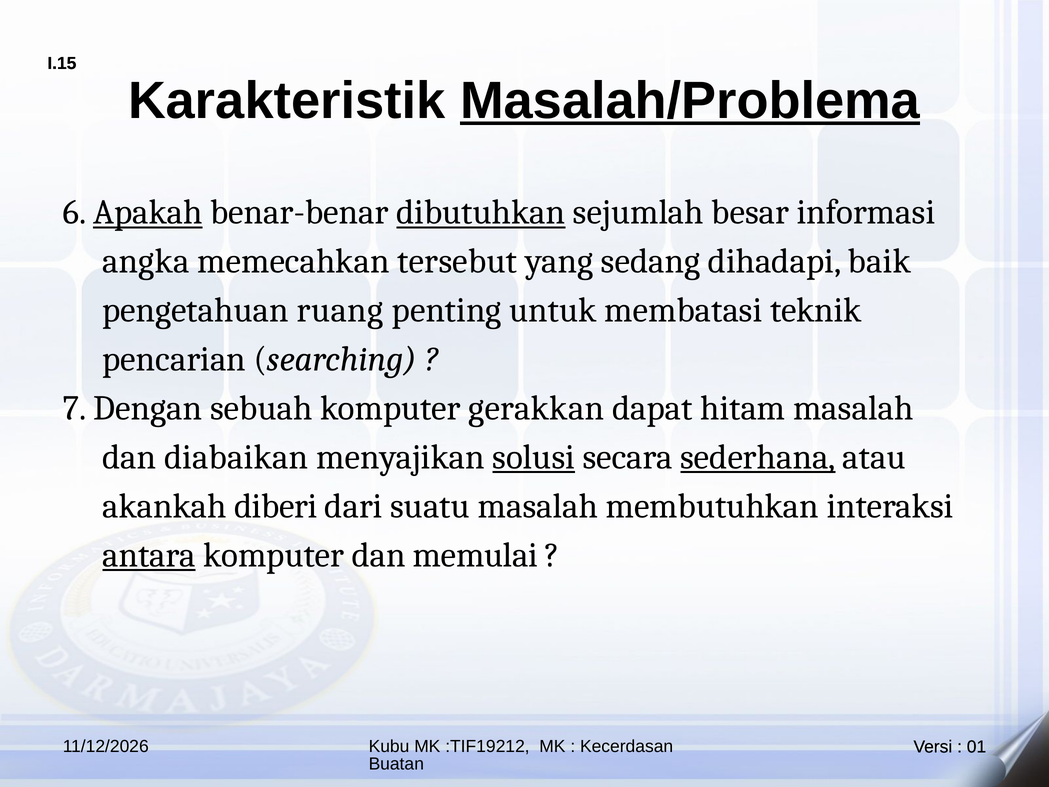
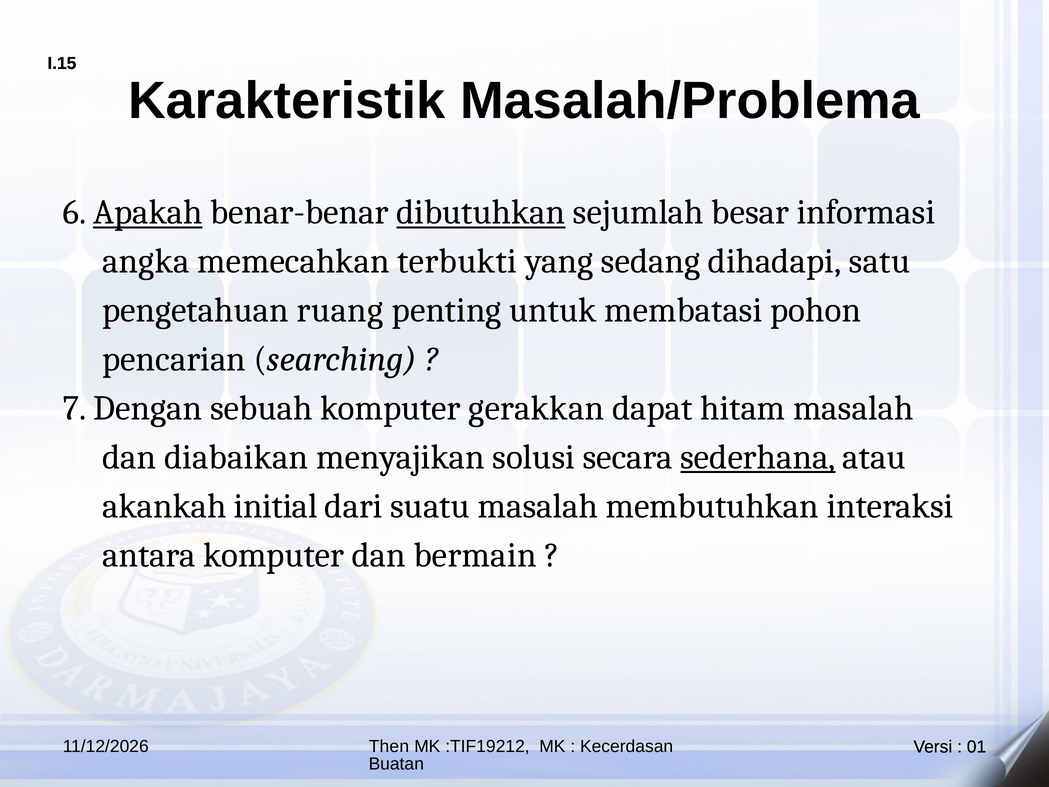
Masalah/Problema underline: present -> none (690, 101)
tersebut: tersebut -> terbukti (457, 261)
baik: baik -> satu (879, 261)
teknik: teknik -> pohon (816, 310)
solusi underline: present -> none (534, 457)
diberi: diberi -> initial (276, 506)
antara underline: present -> none (149, 555)
memulai: memulai -> bermain (475, 555)
Kubu: Kubu -> Then (389, 746)
